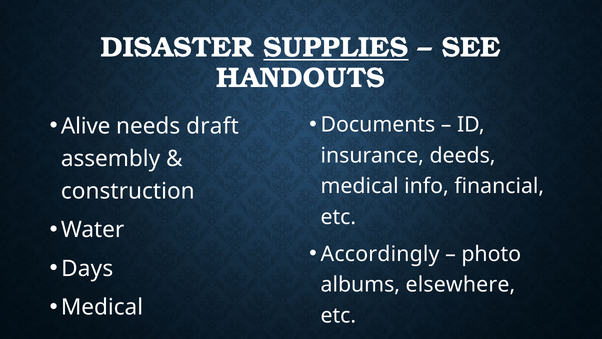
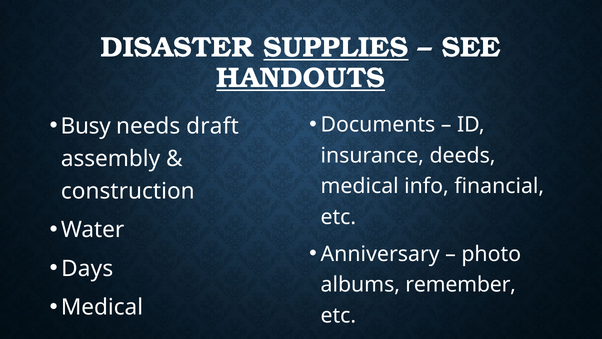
HANDOUTS underline: none -> present (301, 78)
Alive: Alive -> Busy (86, 126)
Accordingly: Accordingly -> Anniversary (380, 254)
elsewhere: elsewhere -> remember (461, 284)
